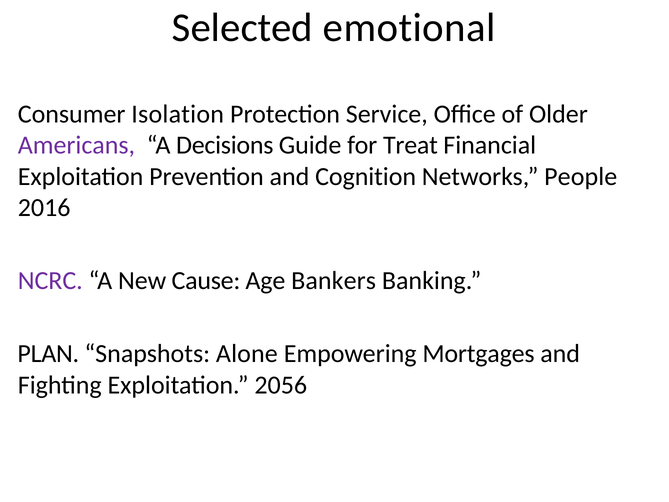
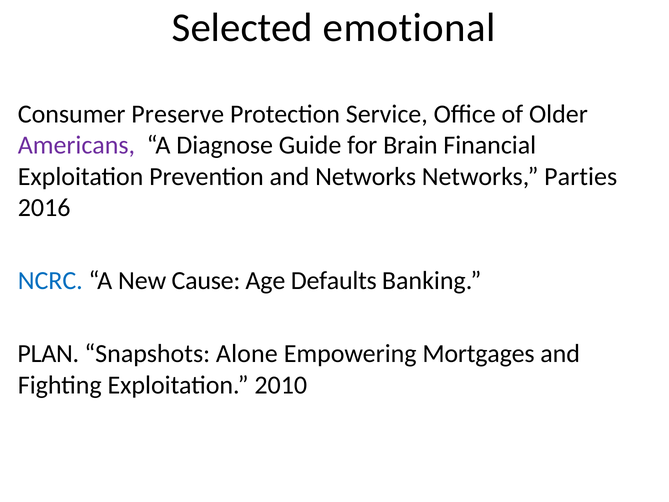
Isolation: Isolation -> Preserve (178, 114)
Decisions: Decisions -> Diagnose (225, 145)
Treat: Treat -> Brain (410, 145)
and Cognition: Cognition -> Networks (366, 177)
People: People -> Parties (581, 177)
NCRC colour: purple -> blue (50, 281)
Bankers: Bankers -> Defaults (334, 281)
2056: 2056 -> 2010 (281, 385)
